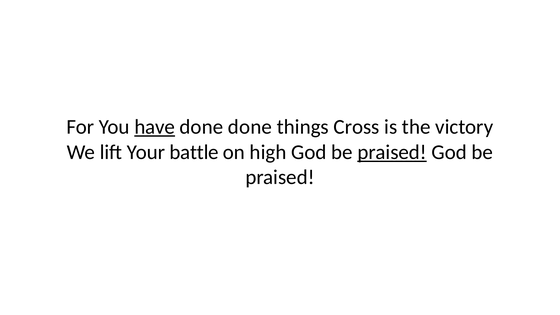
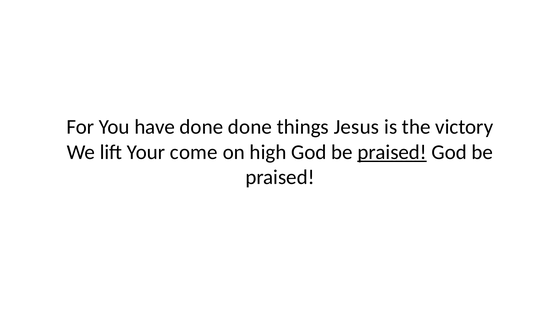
have underline: present -> none (155, 127)
Cross: Cross -> Jesus (356, 127)
battle: battle -> come (194, 152)
